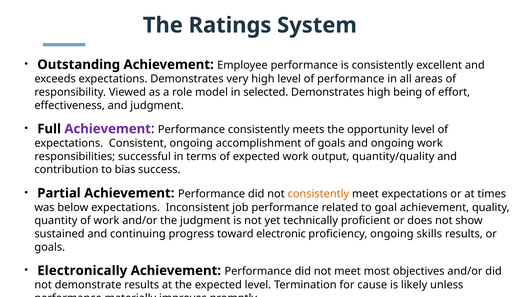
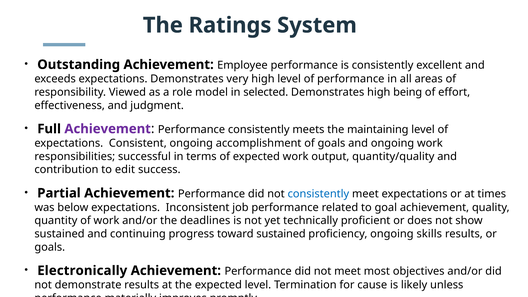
opportunity: opportunity -> maintaining (378, 130)
bias: bias -> edit (125, 170)
consistently colour: orange -> blue (318, 194)
the judgment: judgment -> deadlines (205, 221)
toward electronic: electronic -> sustained (281, 234)
